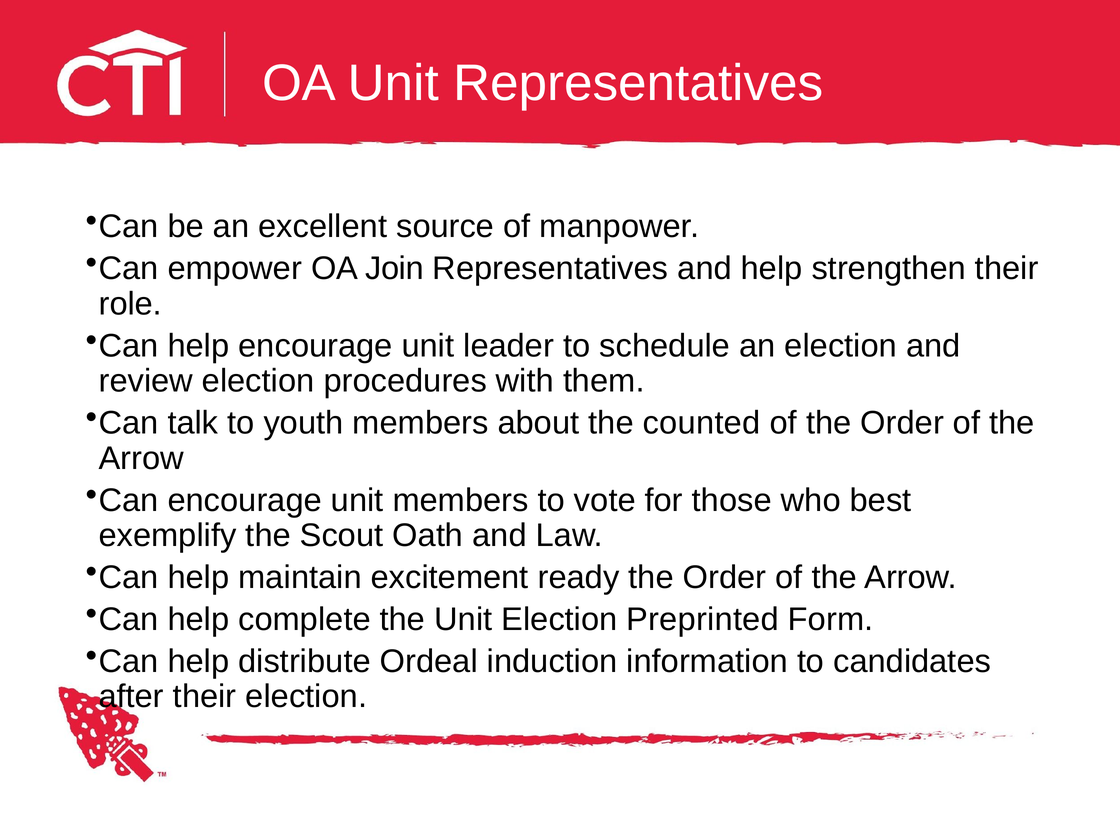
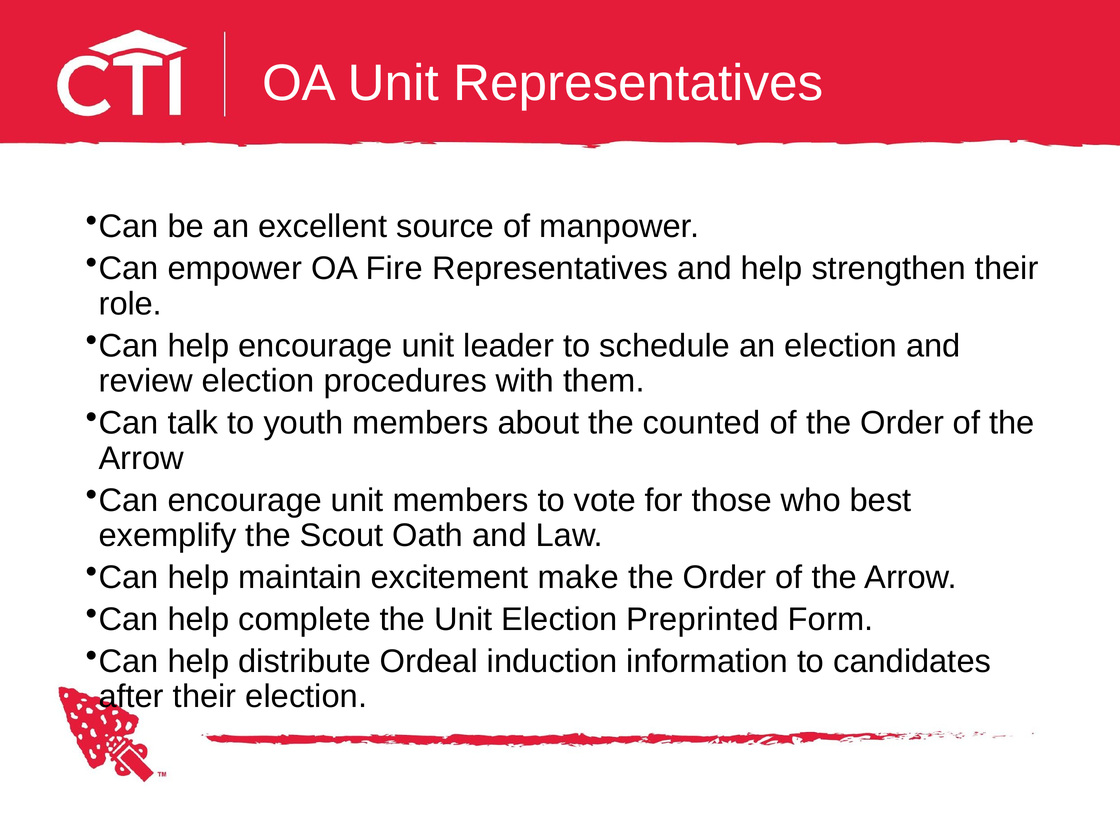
Join: Join -> Fire (394, 268)
ready: ready -> make (578, 577)
